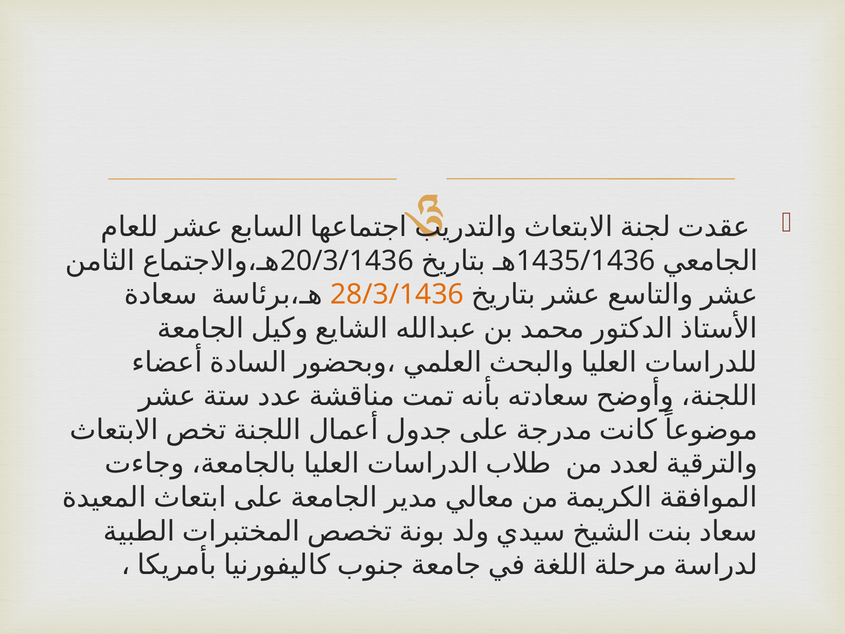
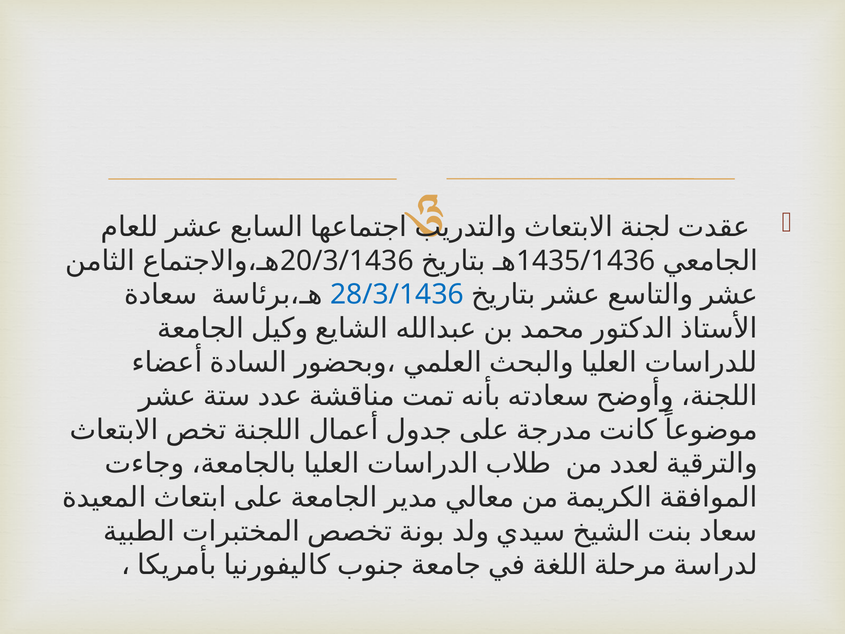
28/3/1436 colour: orange -> blue (397, 294)
